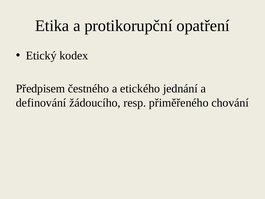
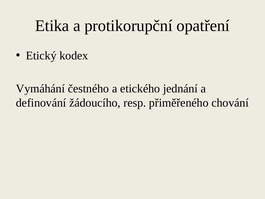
Předpisem: Předpisem -> Vymáhání (40, 89)
